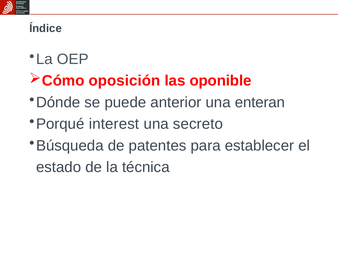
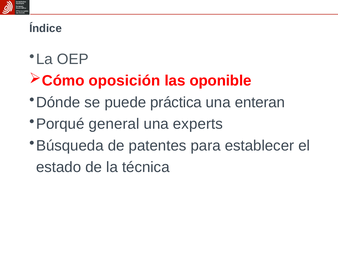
anterior: anterior -> práctica (176, 103)
interest: interest -> general (114, 124)
secreto: secreto -> experts (198, 124)
